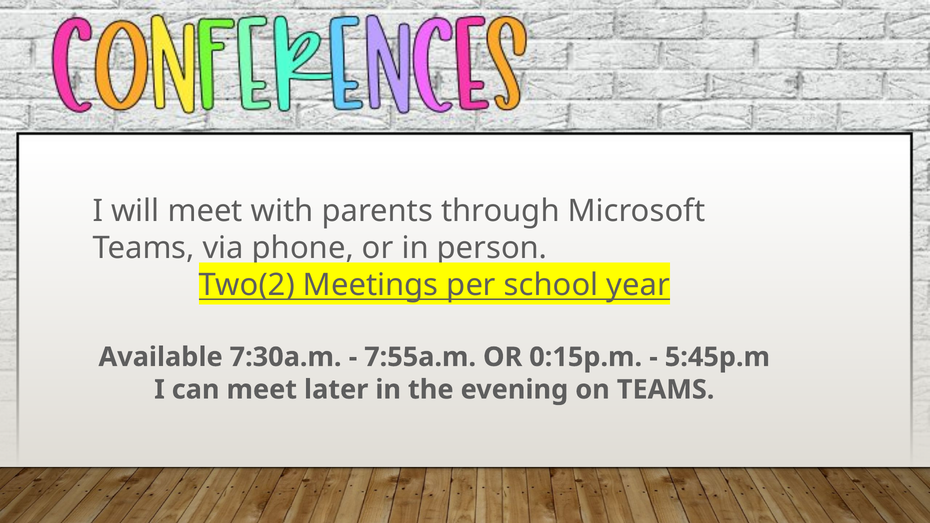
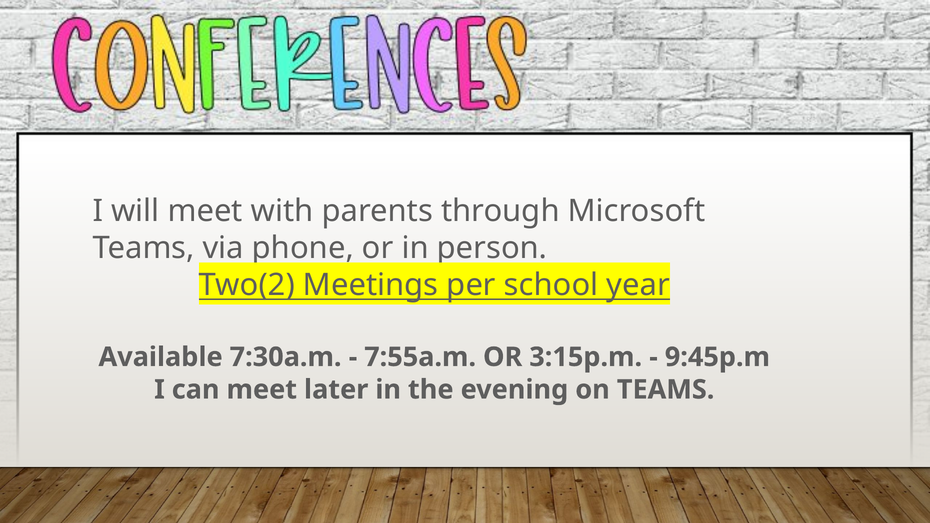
0:15p.m: 0:15p.m -> 3:15p.m (586, 357)
5:45p.m: 5:45p.m -> 9:45p.m (717, 357)
